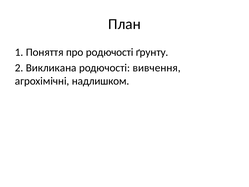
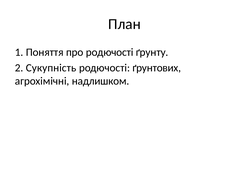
Викликана: Викликана -> Сукупність (51, 68)
вивчення: вивчення -> ґрунтових (157, 68)
